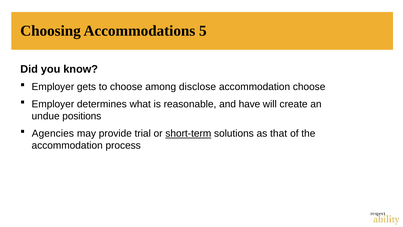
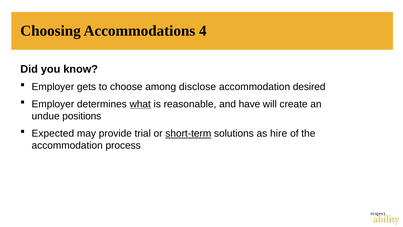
5: 5 -> 4 (203, 31)
accommodation choose: choose -> desired (309, 87)
what underline: none -> present (140, 104)
Agencies: Agencies -> Expected (53, 133)
that: that -> hire (279, 133)
